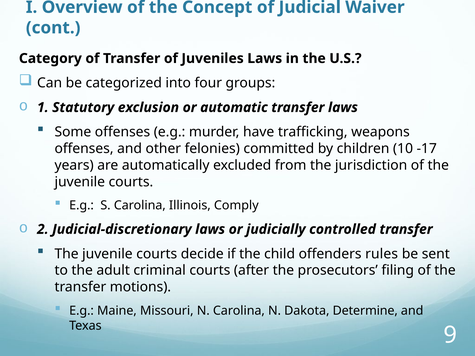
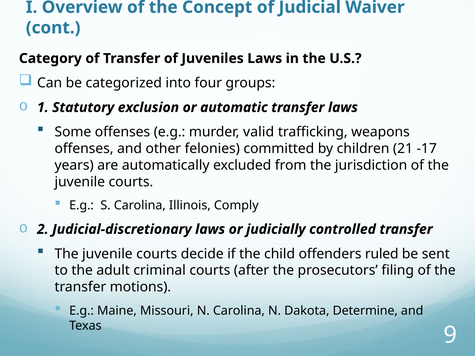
have: have -> valid (259, 132)
10: 10 -> 21 (403, 149)
rules: rules -> ruled (382, 254)
